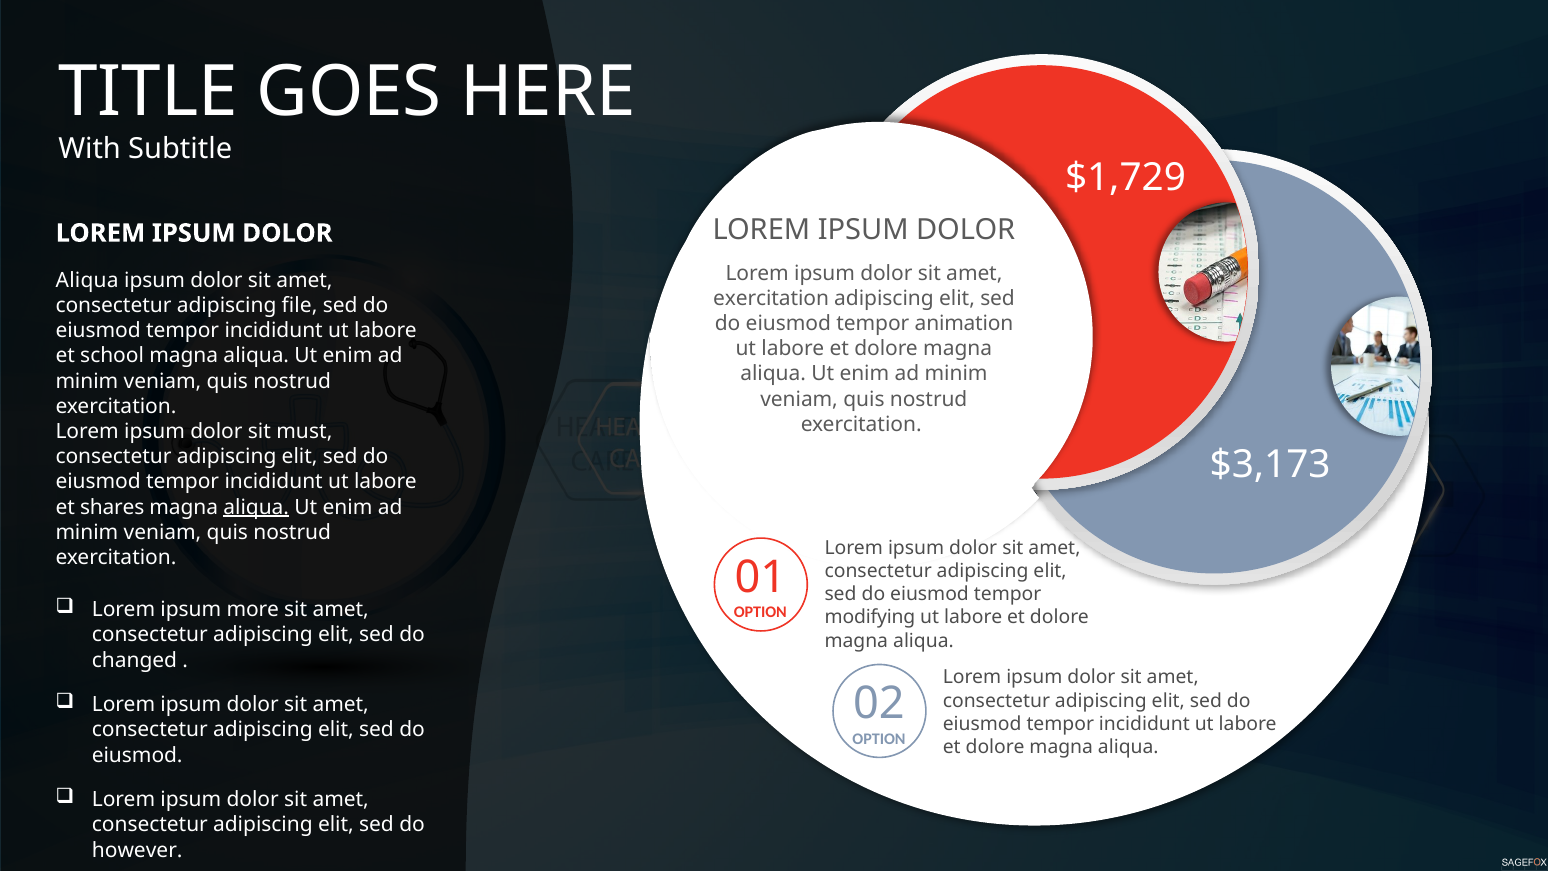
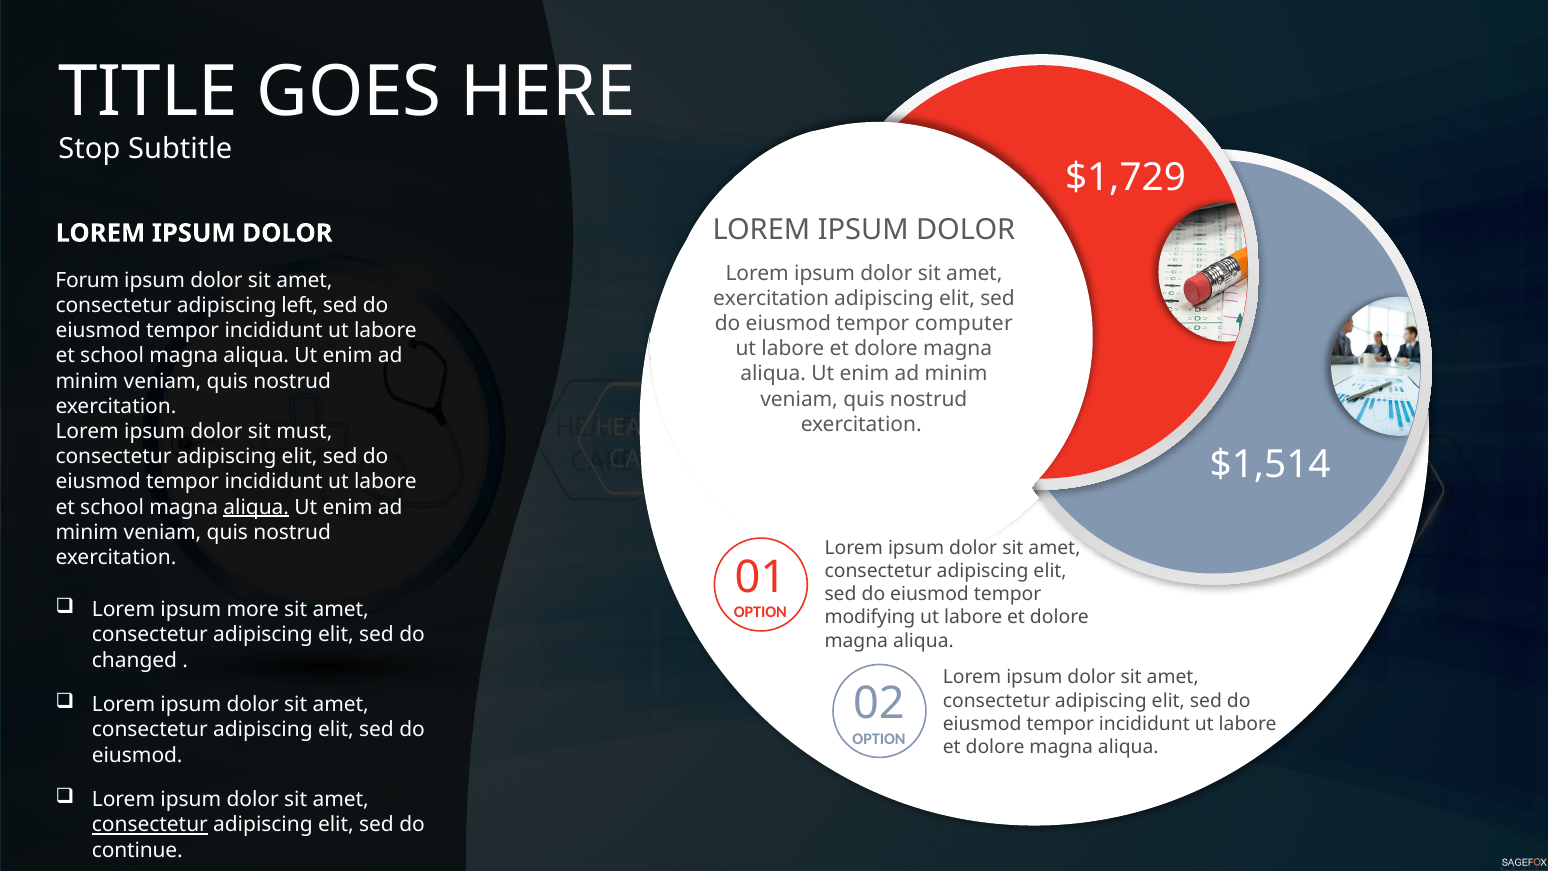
With: With -> Stop (89, 149)
Aliqua: Aliqua -> Forum (87, 280)
file: file -> left (300, 305)
animation: animation -> computer (964, 323)
$3,173: $3,173 -> $1,514 (1270, 465)
shares: shares -> school (112, 507)
consectetur underline: none -> present (150, 825)
however: however -> continue (137, 850)
